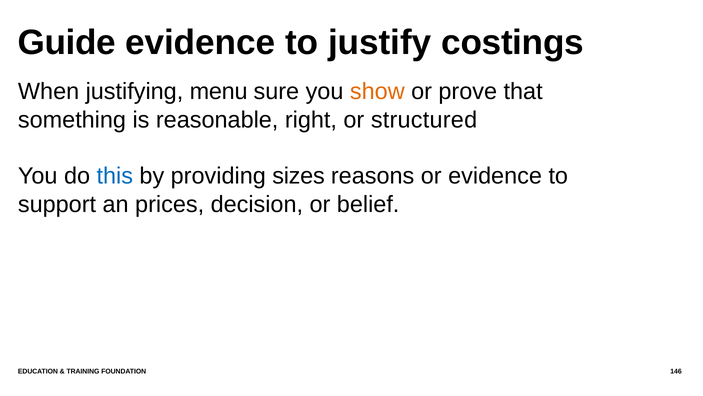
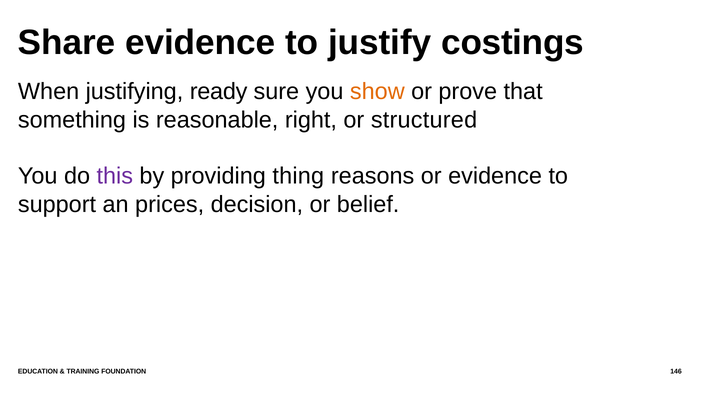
Guide: Guide -> Share (67, 43)
menu: menu -> ready (219, 92)
this colour: blue -> purple (115, 176)
sizes: sizes -> thing (298, 176)
